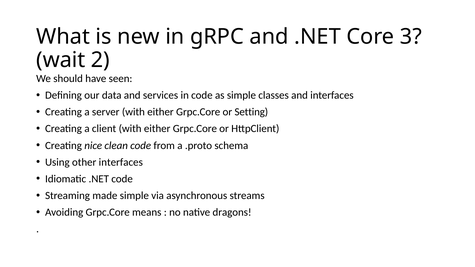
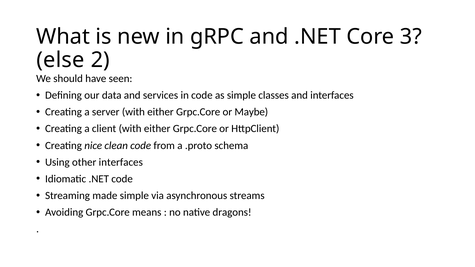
wait: wait -> else (61, 60)
Setting: Setting -> Maybe (251, 112)
